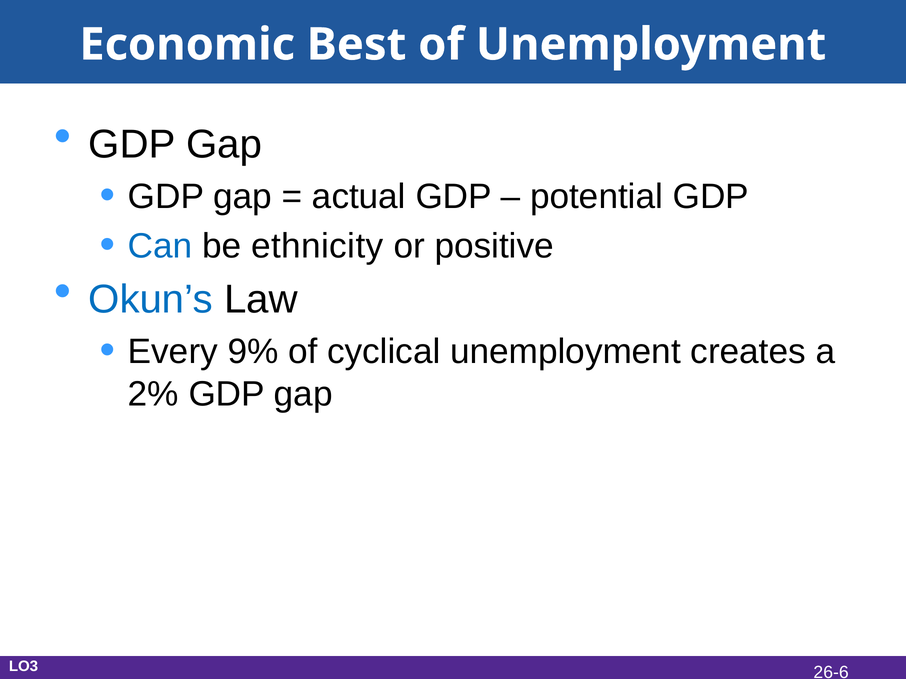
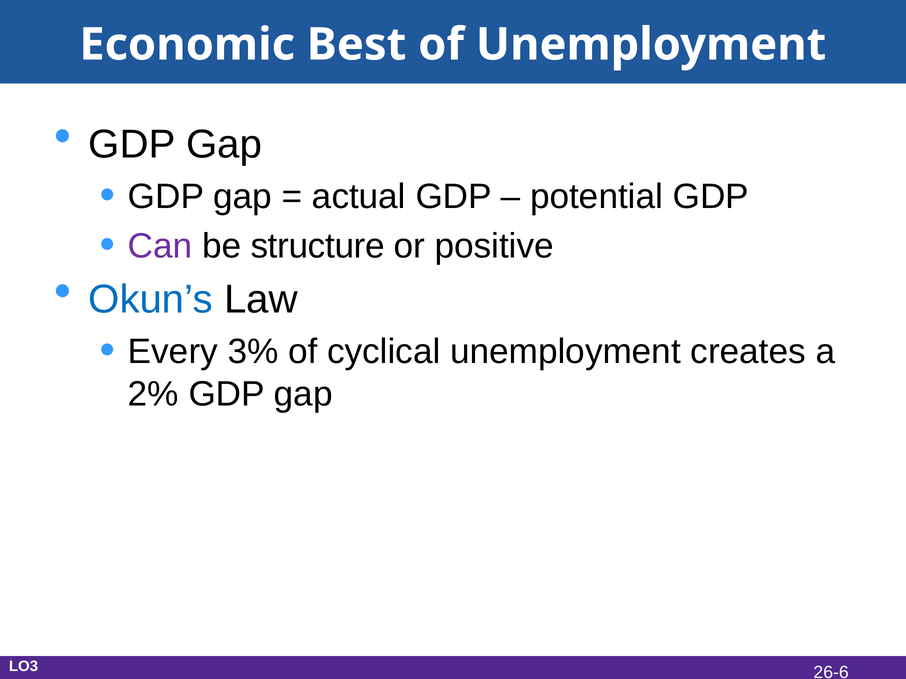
Can colour: blue -> purple (160, 246)
ethnicity: ethnicity -> structure (318, 246)
9%: 9% -> 3% (253, 352)
